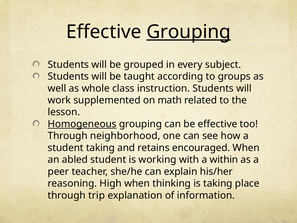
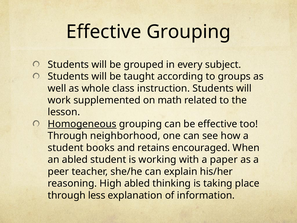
Grouping underline: present -> none (189, 32)
student taking: taking -> books (100, 148)
within: within -> paper (224, 160)
High when: when -> abled (137, 183)
trip: trip -> less (97, 195)
